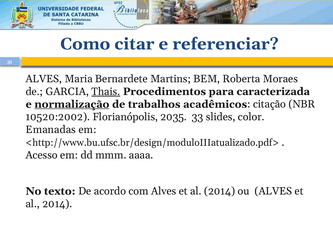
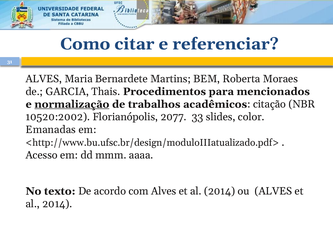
Thais underline: present -> none (106, 92)
caracterizada: caracterizada -> mencionados (273, 92)
2035: 2035 -> 2077 (174, 117)
